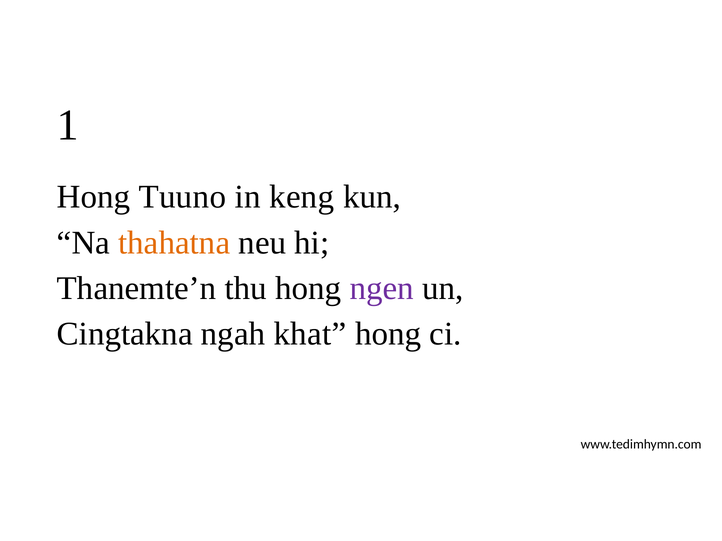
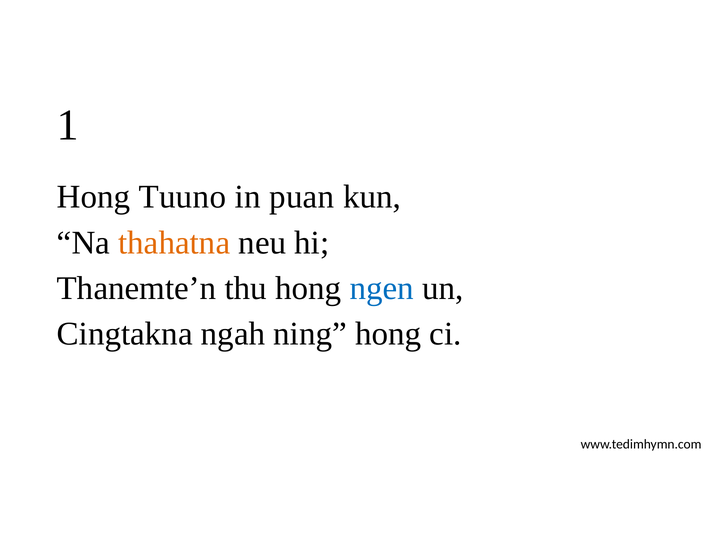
keng: keng -> puan (302, 197)
ngen colour: purple -> blue (382, 289)
khat: khat -> ning (310, 334)
